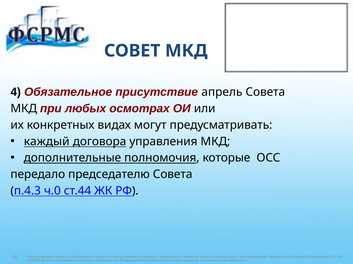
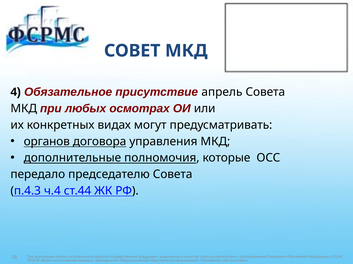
каждый: каждый -> органов (47, 142)
ч.0: ч.0 -> ч.4 (52, 191)
